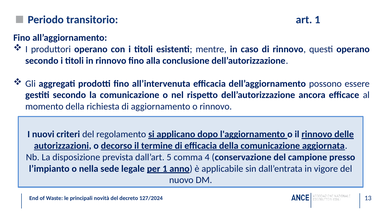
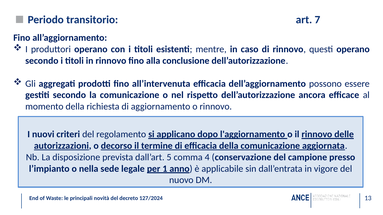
art 1: 1 -> 7 (317, 20)
